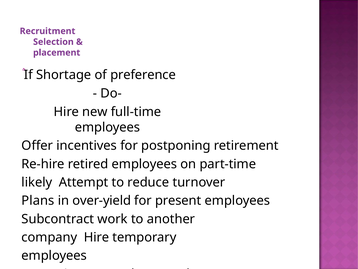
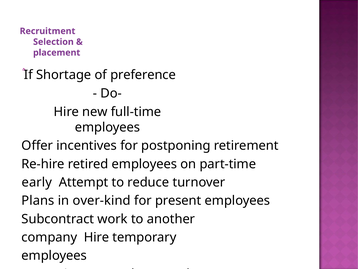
likely: likely -> early (37, 182)
over-yield: over-yield -> over-kind (102, 200)
